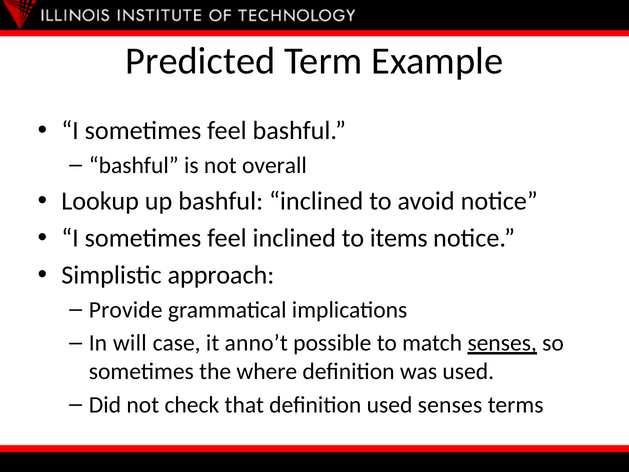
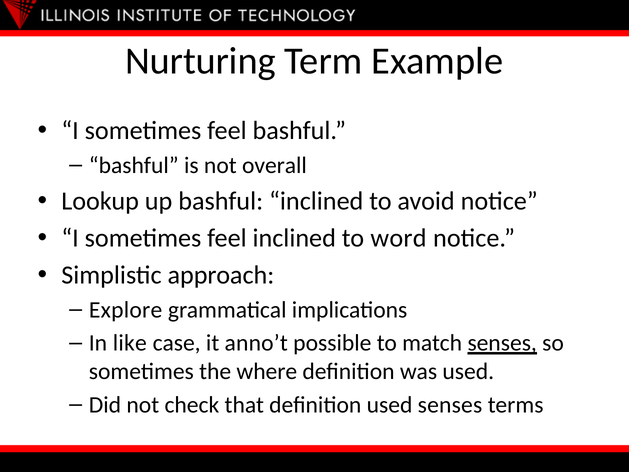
Predicted: Predicted -> Nurturing (200, 61)
items: items -> word (399, 238)
Provide: Provide -> Explore (126, 310)
will: will -> like (130, 343)
